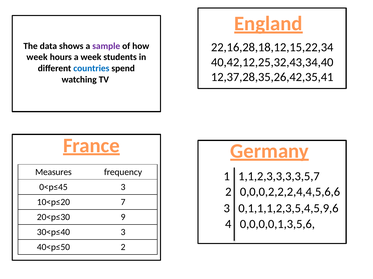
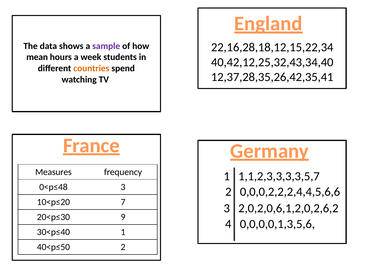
week: week -> mean (37, 57)
countries colour: blue -> orange (91, 68)
0<p≤45: 0<p≤45 -> 0<p≤48 (53, 188)
0,1,1,1,2,3,5,4,5,9,6: 0,1,1,1,2,3,5,4,5,9,6 -> 2,0,2,0,6,1,2,0,2,6,2 (288, 209)
30<p≤40 3: 3 -> 1 (123, 233)
